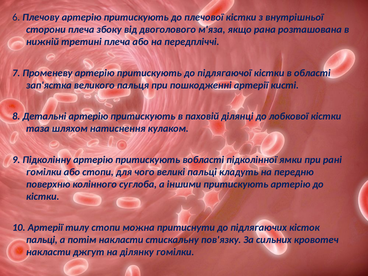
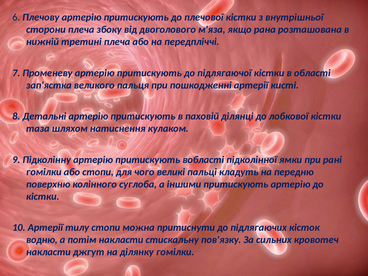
пальці: пальці -> водню (42, 240)
